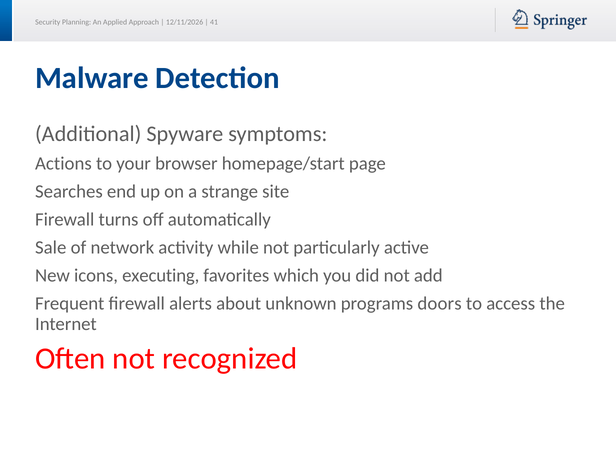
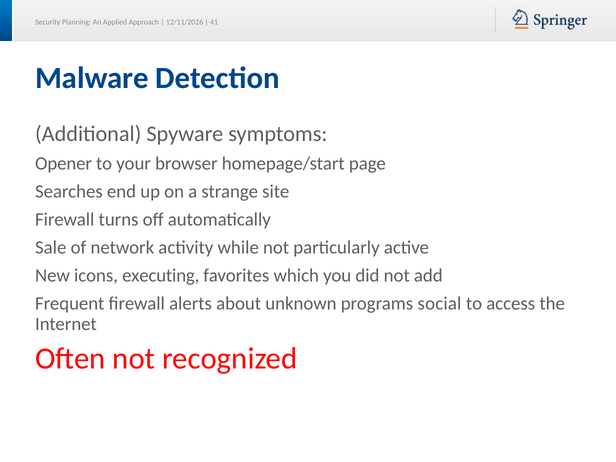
Actions: Actions -> Opener (64, 164)
doors: doors -> social (440, 304)
